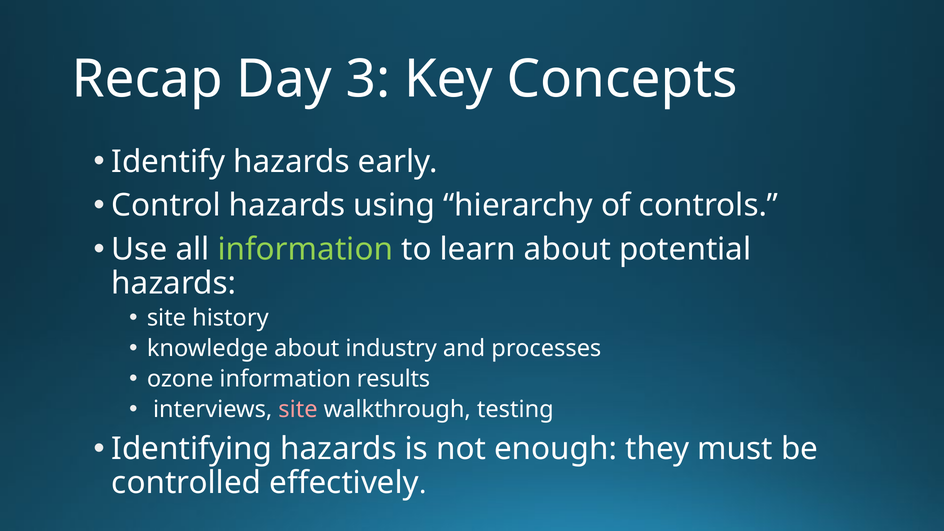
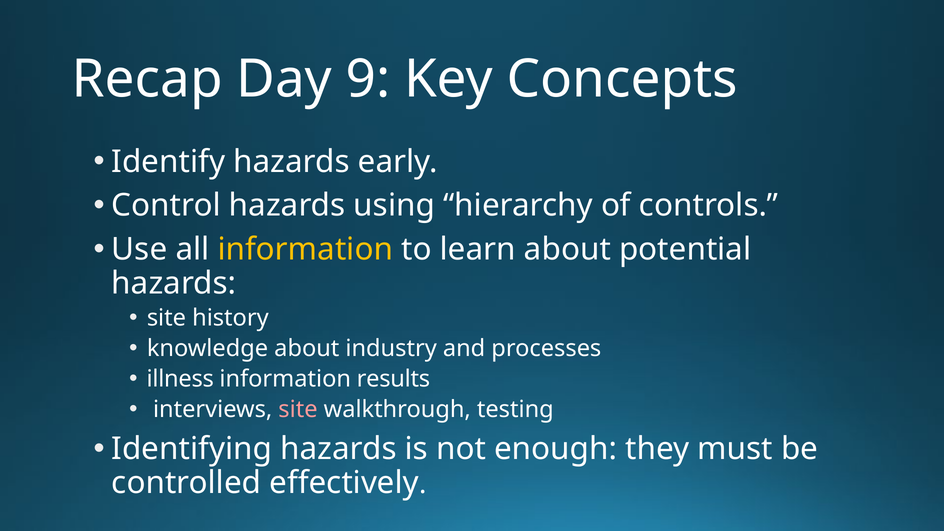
3: 3 -> 9 (368, 79)
information colour: light green -> yellow (305, 249)
ozone: ozone -> illness (180, 379)
